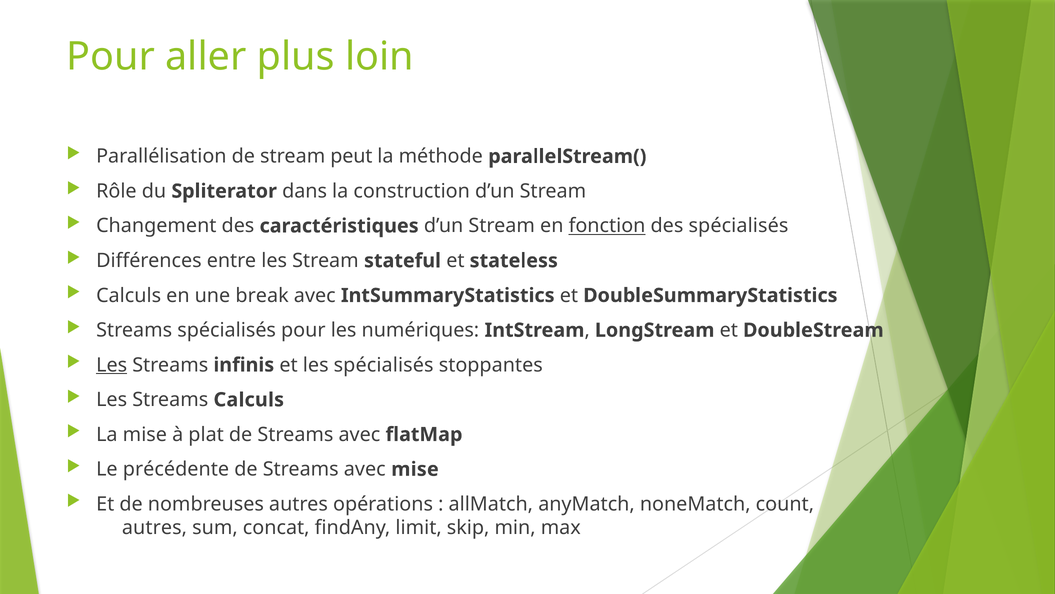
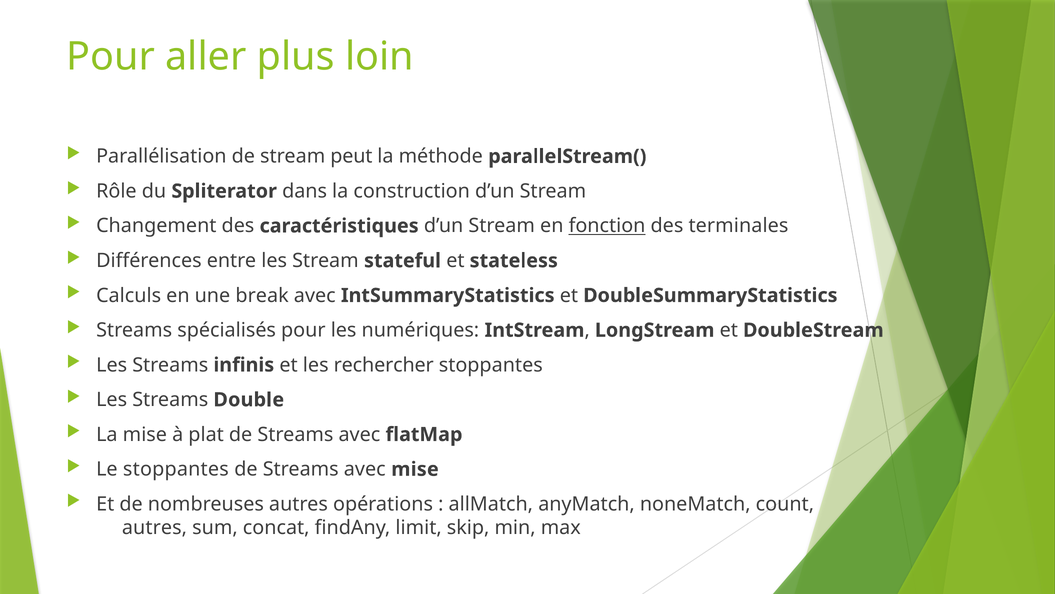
des spécialisés: spécialisés -> terminales (738, 226)
Les underline: present -> none (112, 365)
les spécialisés: spécialisés -> rechercher (384, 365)
Streams Calculs: Calculs -> Double (249, 399)
Le précédente: précédente -> stoppantes (176, 469)
